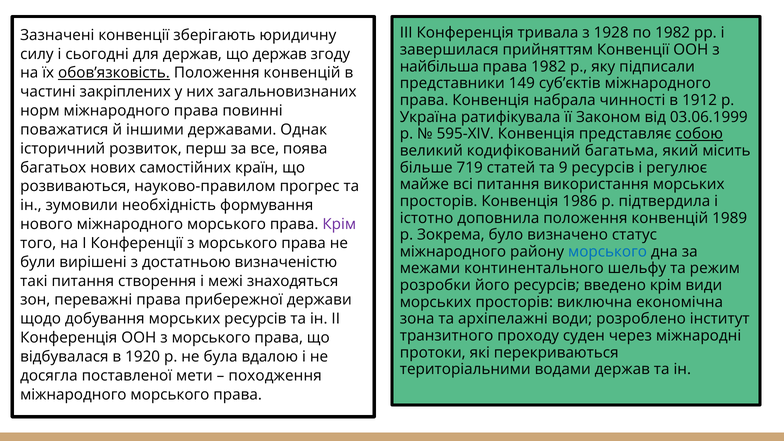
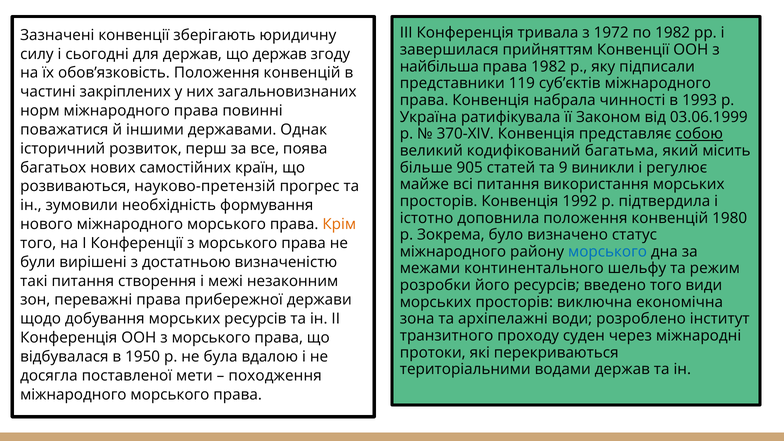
1928: 1928 -> 1972 (611, 33)
обов’язковість underline: present -> none (114, 73)
149: 149 -> 119 (522, 83)
1912: 1912 -> 1993 (700, 100)
595-XIV: 595-XIV -> 370-XIV (465, 134)
719: 719 -> 905 (470, 168)
9 ресурсів: ресурсів -> виникли (603, 168)
науково-правилом: науково-правилом -> науково-претензій (205, 186)
1986: 1986 -> 1992 (580, 201)
1989: 1989 -> 1980 (730, 218)
Крім colour: purple -> orange (339, 224)
знаходяться: знаходяться -> незаконним (293, 281)
введено крім: крім -> того (666, 285)
1920: 1920 -> 1950 (143, 357)
